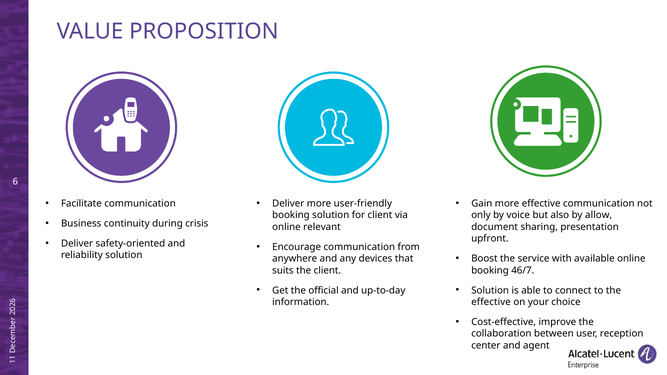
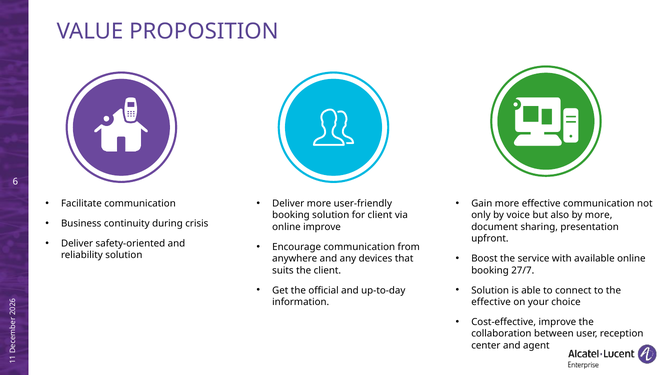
by allow: allow -> more (599, 215)
online relevant: relevant -> improve (322, 227)
46/7: 46/7 -> 27/7 (523, 270)
